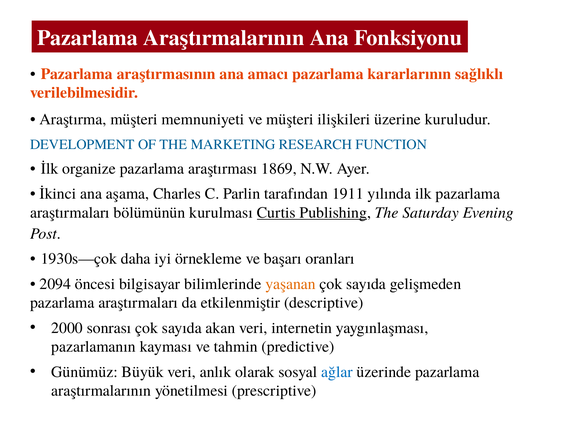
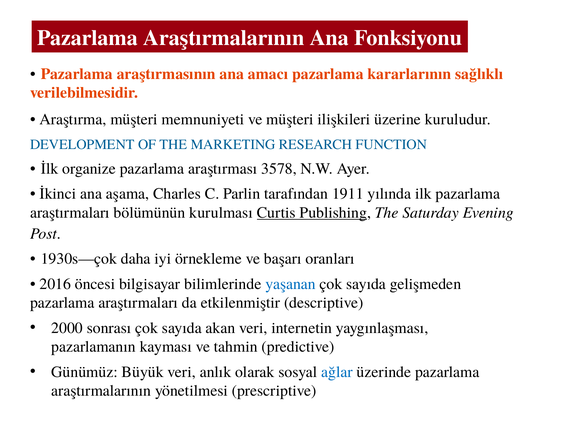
1869: 1869 -> 3578 (279, 169)
2094: 2094 -> 2016 (55, 284)
yaşanan colour: orange -> blue (290, 284)
